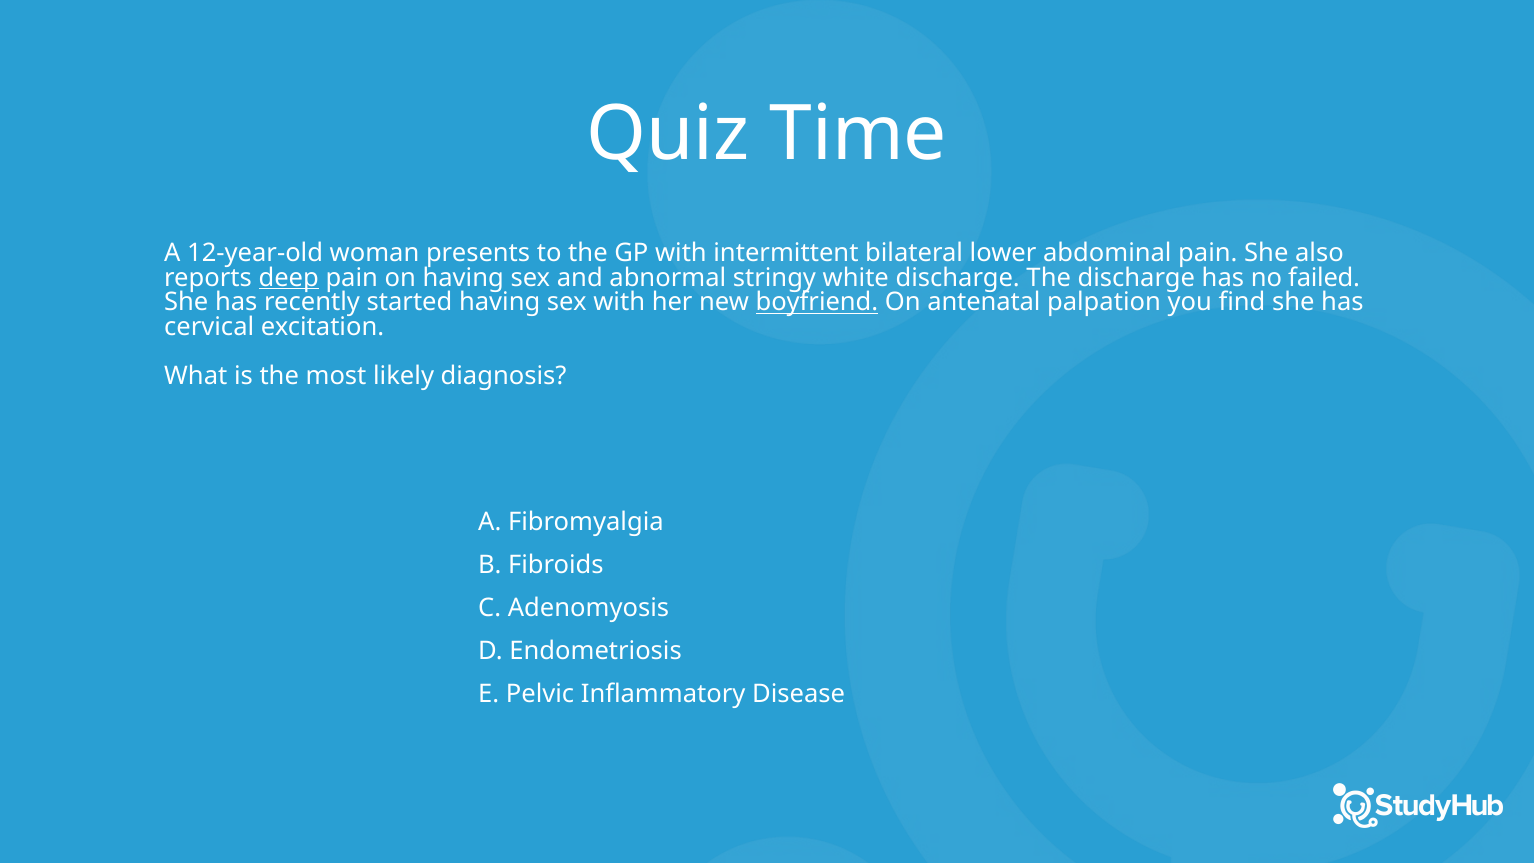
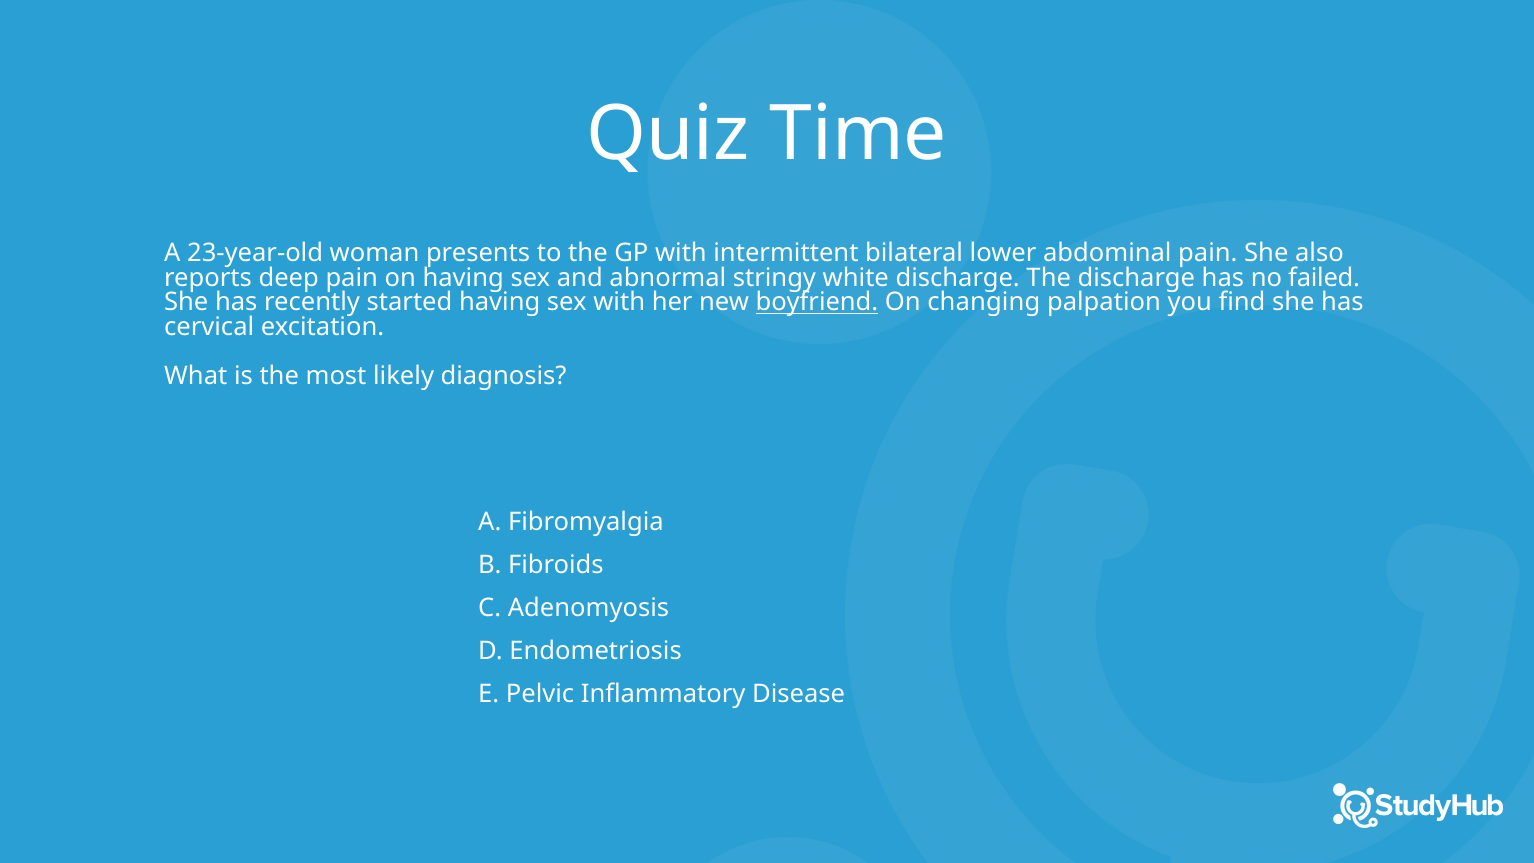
12-year-old: 12-year-old -> 23-year-old (255, 253)
deep underline: present -> none (289, 278)
antenatal: antenatal -> changing (984, 302)
